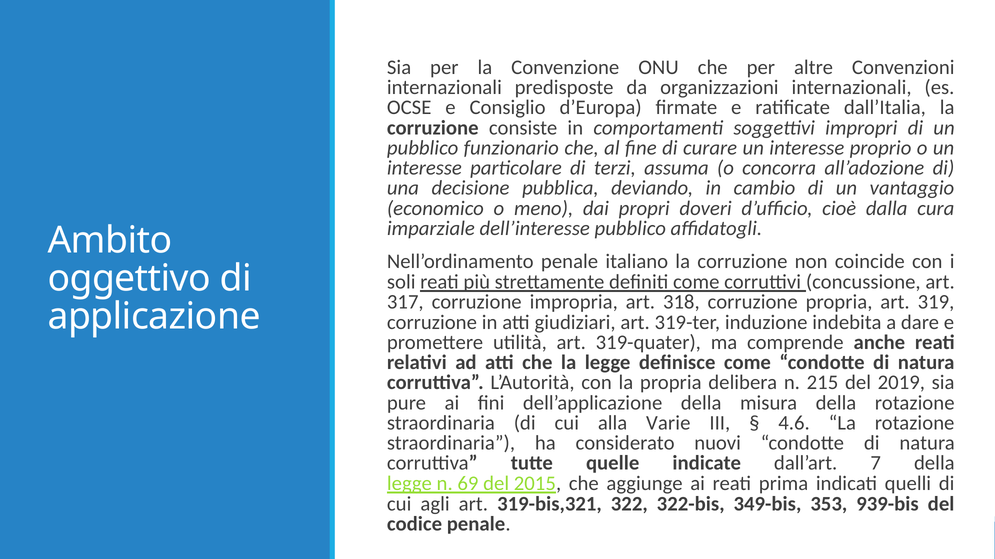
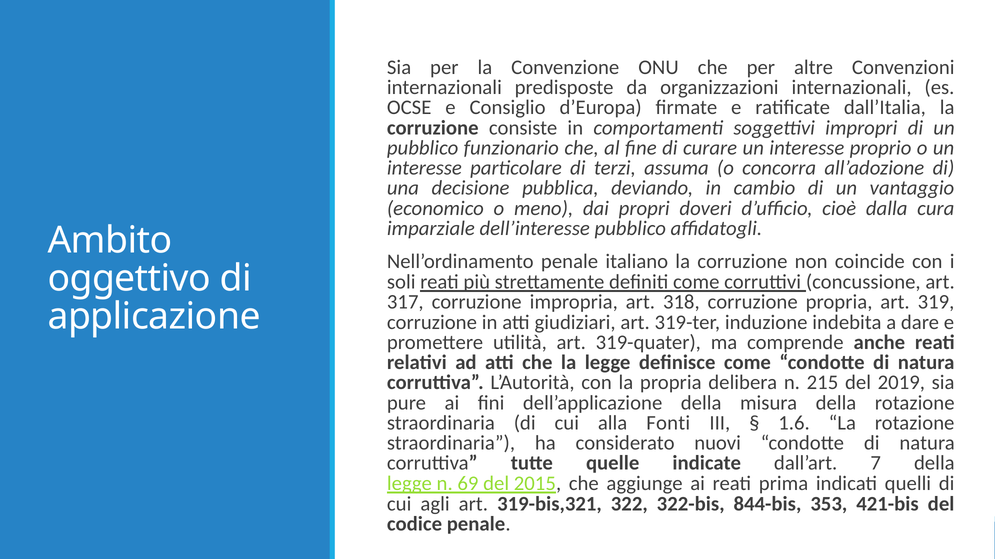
Varie: Varie -> Fonti (668, 423)
4.6: 4.6 -> 1.6 (794, 423)
349-bis: 349-bis -> 844-bis (767, 504)
939-bis: 939-bis -> 421-bis (888, 504)
